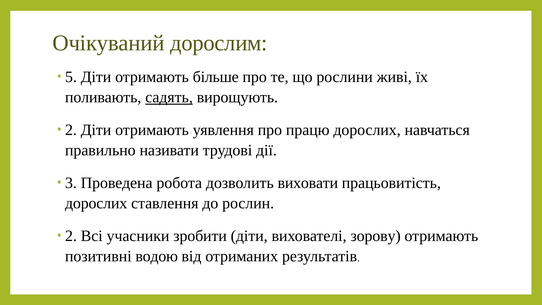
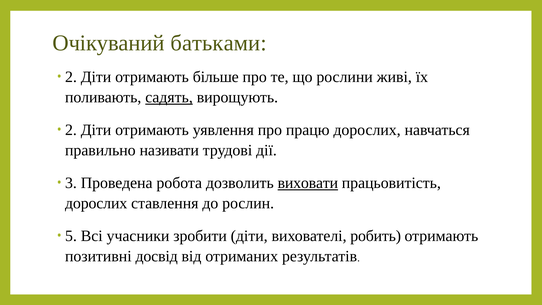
дорослим: дорослим -> батьками (219, 43)
5: 5 -> 2 (71, 77)
виховати underline: none -> present (308, 183)
2: 2 -> 5 (71, 236)
зорову: зорову -> робить (376, 236)
водою: водою -> досвід (157, 256)
